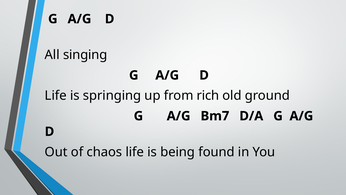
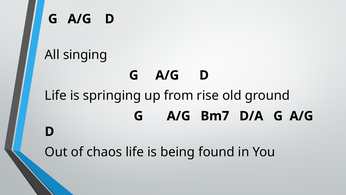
rich: rich -> rise (208, 95)
